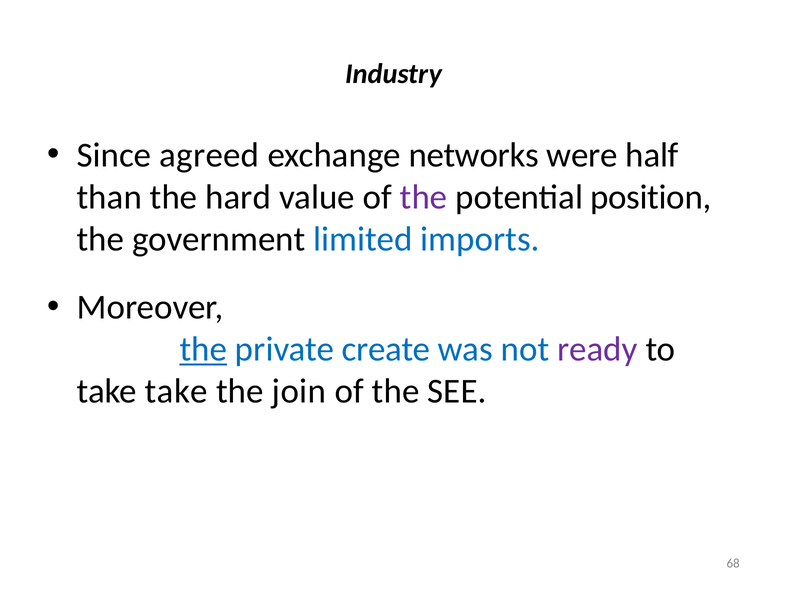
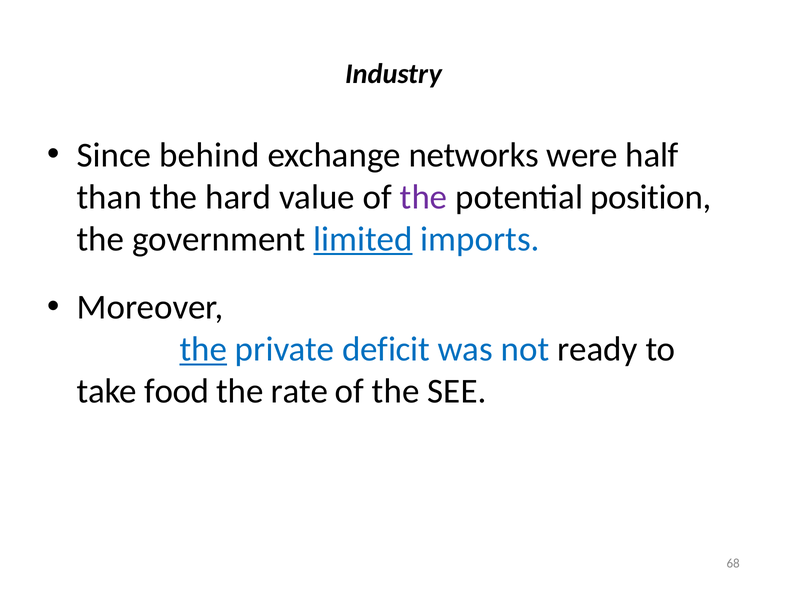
agreed: agreed -> behind (209, 155)
limited underline: none -> present (363, 239)
create: create -> deficit (386, 349)
ready colour: purple -> black (597, 349)
take take: take -> food (177, 391)
join: join -> rate (299, 391)
